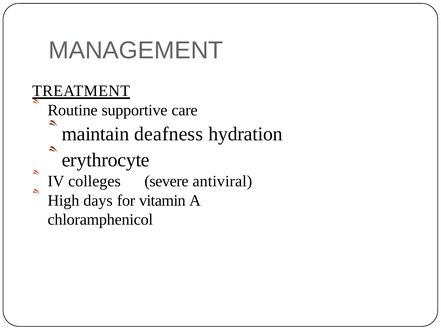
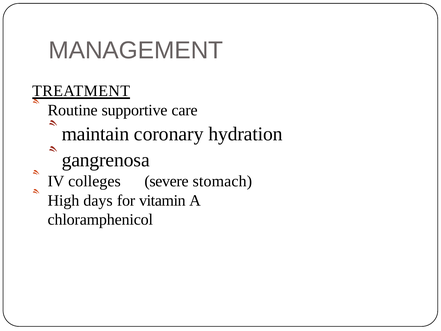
deafness: deafness -> coronary (169, 134)
erythrocyte: erythrocyte -> gangrenosa (106, 160)
antiviral: antiviral -> stomach (222, 181)
